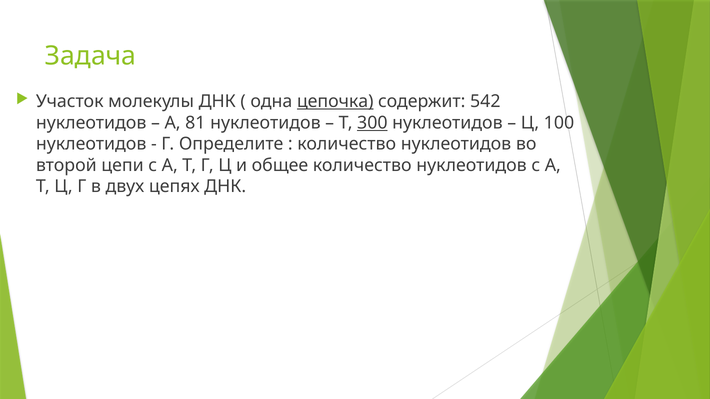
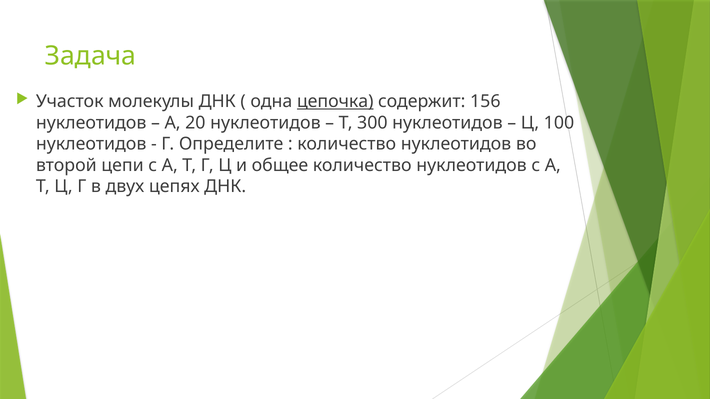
542: 542 -> 156 (485, 102)
81: 81 -> 20 (195, 123)
300 underline: present -> none (372, 123)
